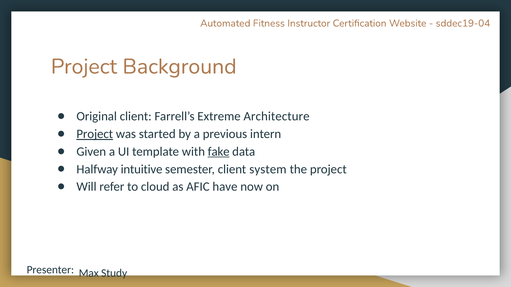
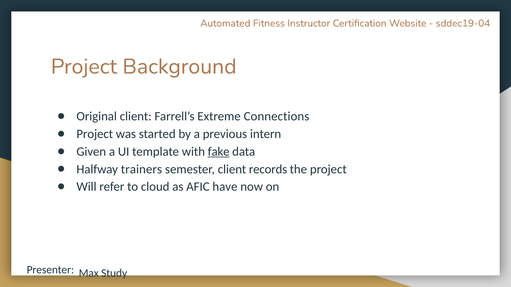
Architecture: Architecture -> Connections (277, 117)
Project underline: present -> none (95, 134)
intuitive: intuitive -> trainers (141, 169)
system: system -> records (268, 169)
